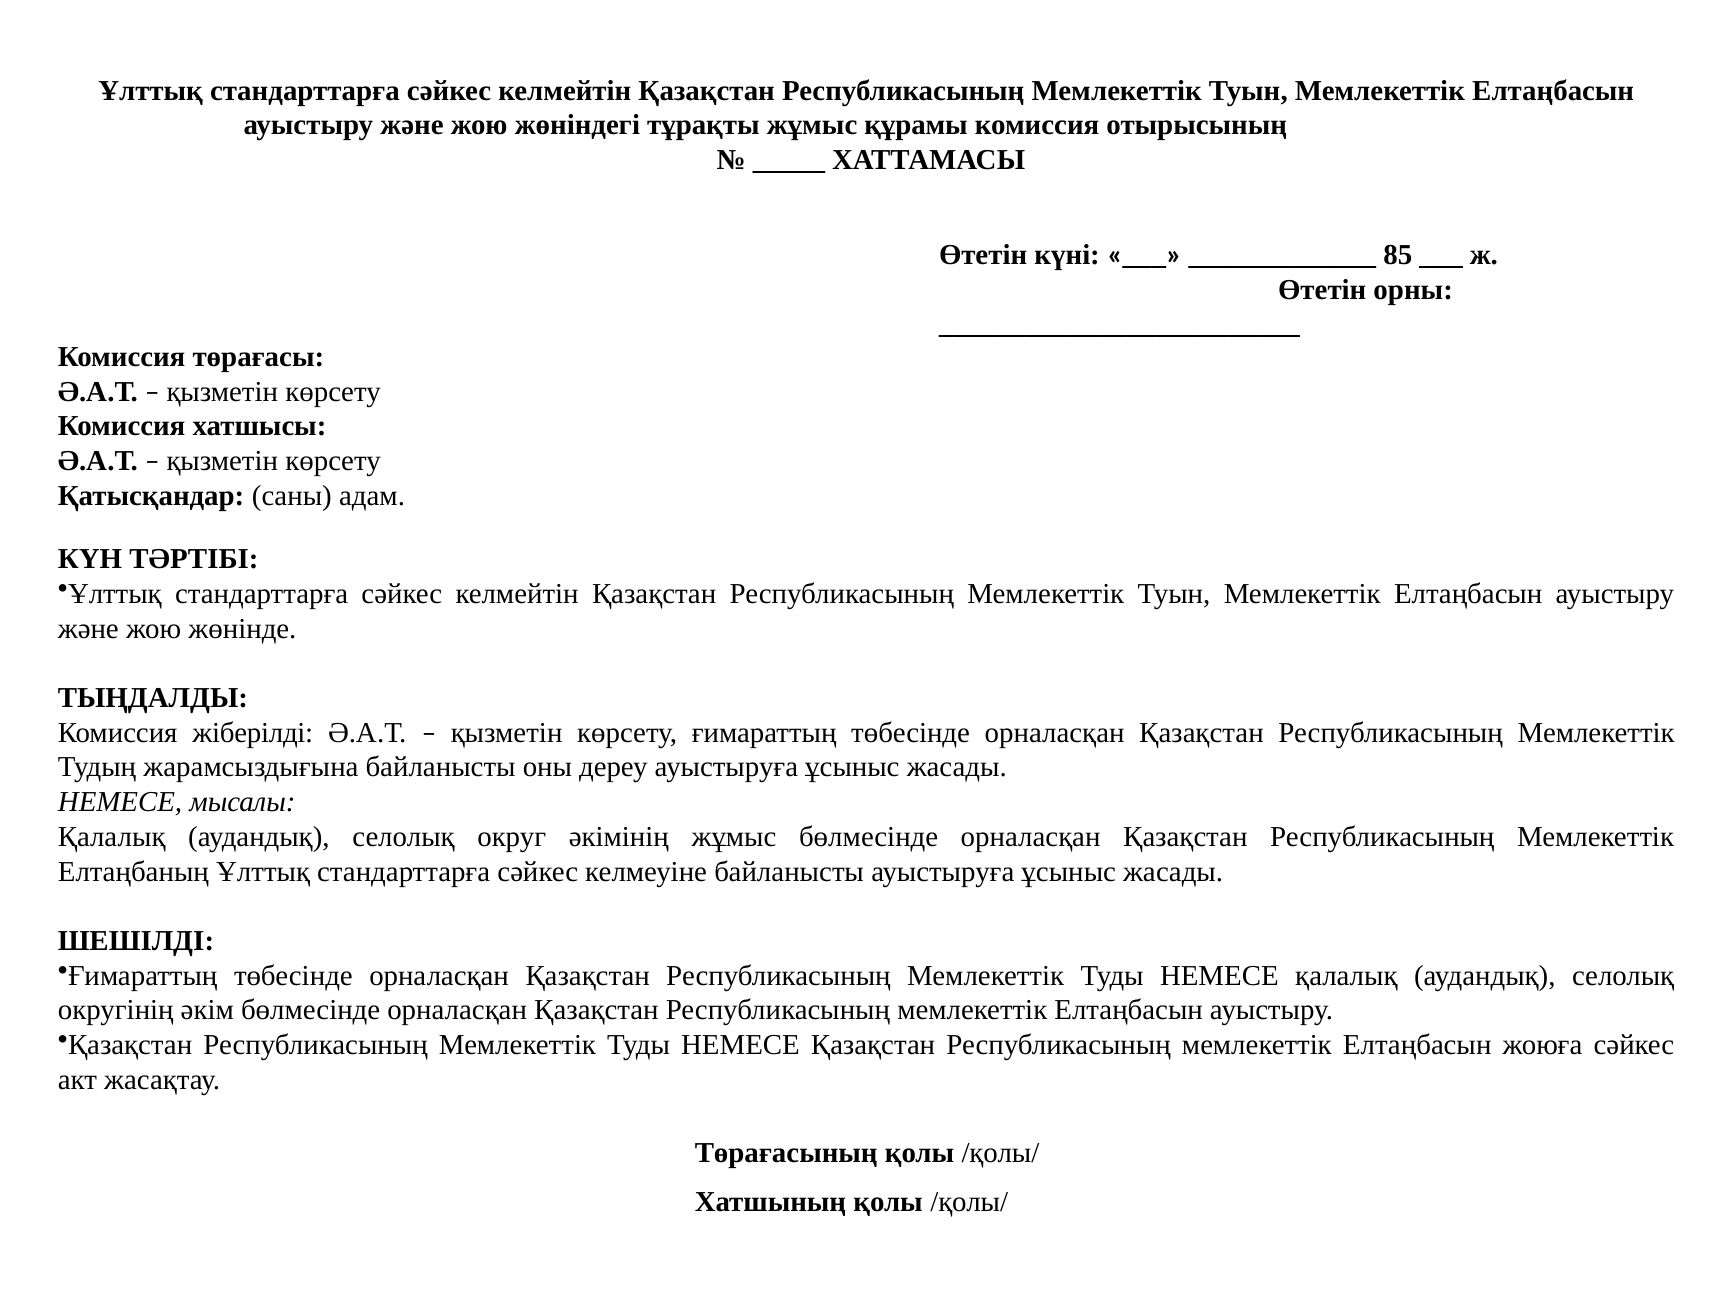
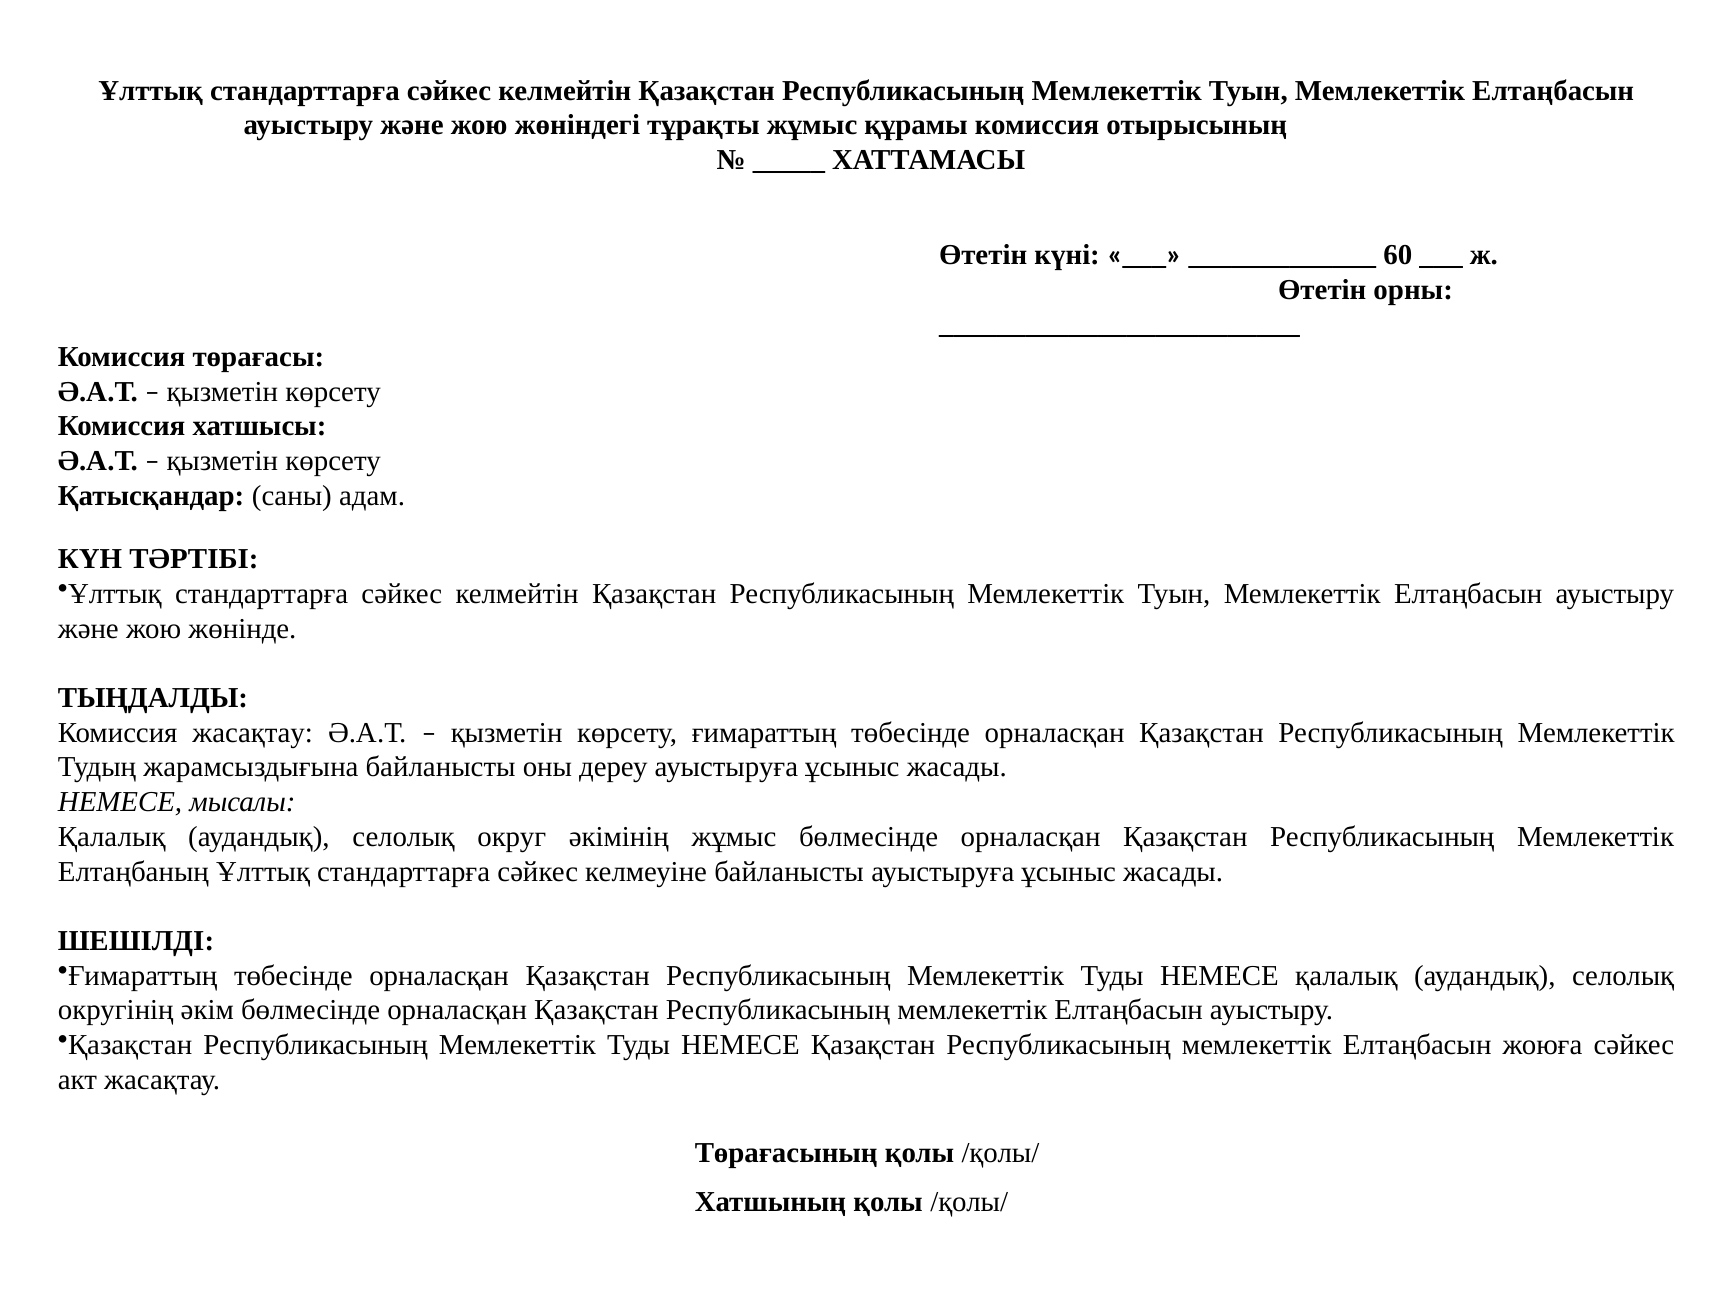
85: 85 -> 60 (1398, 255)
Комиссия жіберілді: жіберілді -> жасақтау (253, 733)
